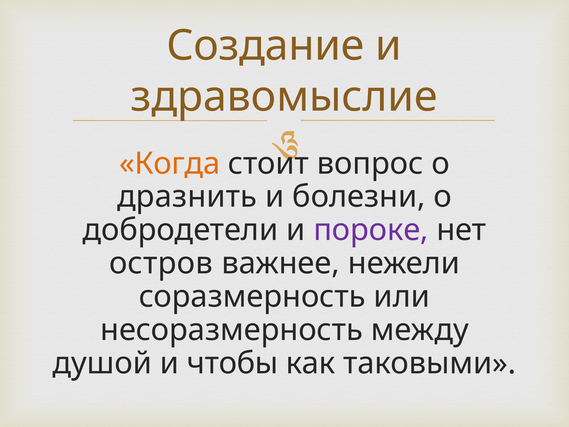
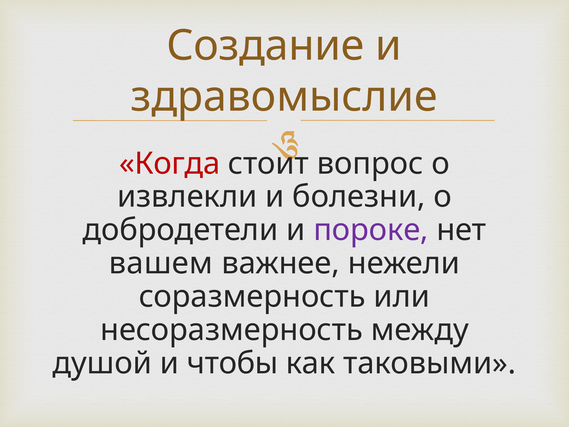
Когда colour: orange -> red (170, 163)
дразнить: дразнить -> извлекли (187, 197)
остров: остров -> вашем (161, 263)
